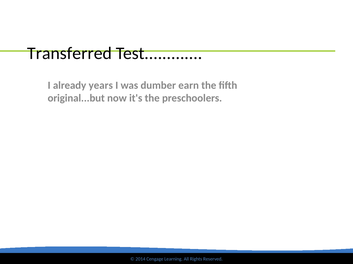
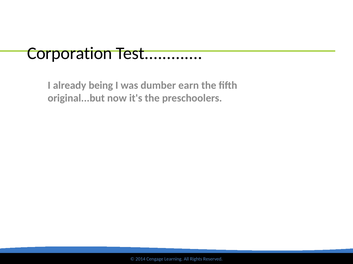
Transferred: Transferred -> Corporation (70, 54)
years: years -> being (101, 85)
